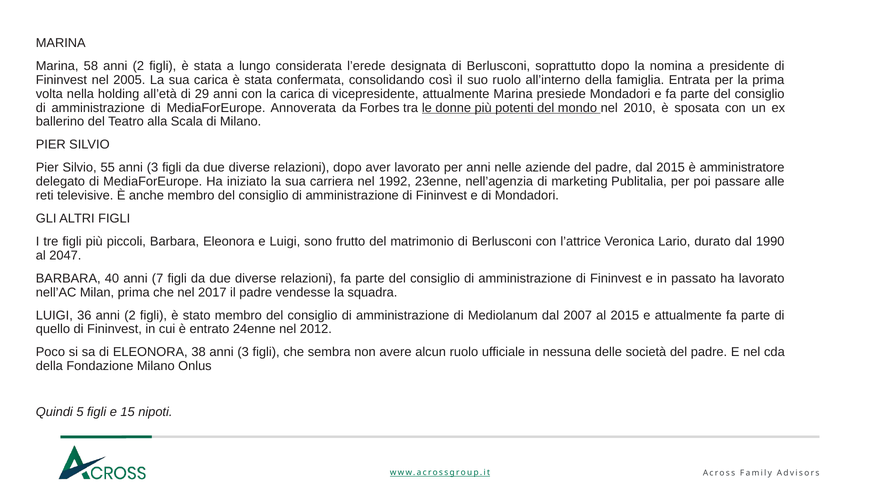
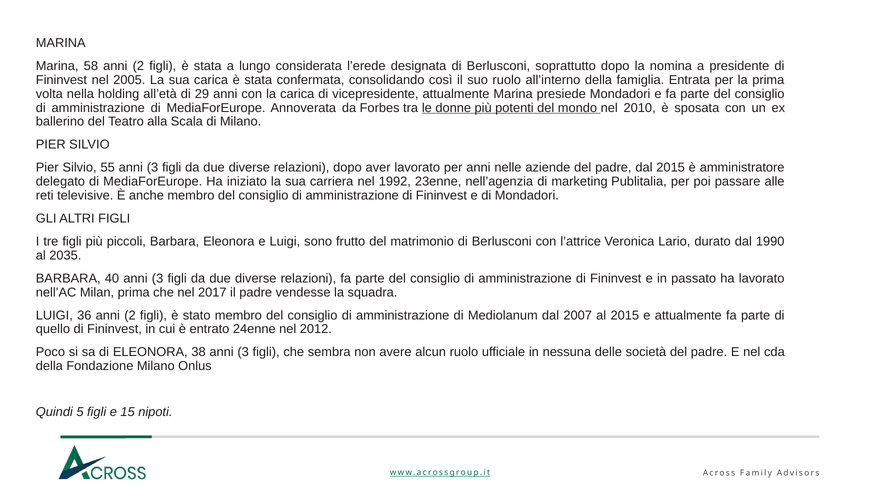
2047: 2047 -> 2035 (65, 255)
40 anni 7: 7 -> 3 (158, 278)
